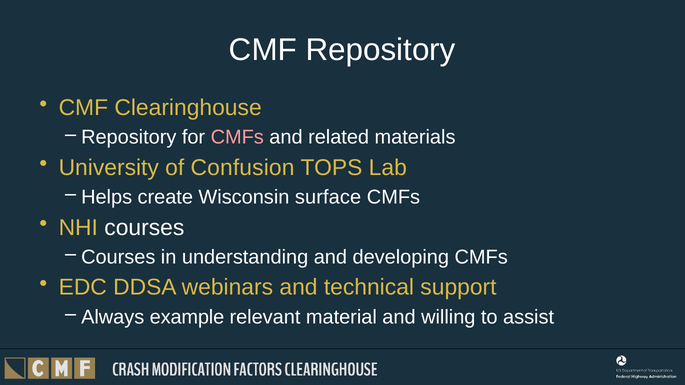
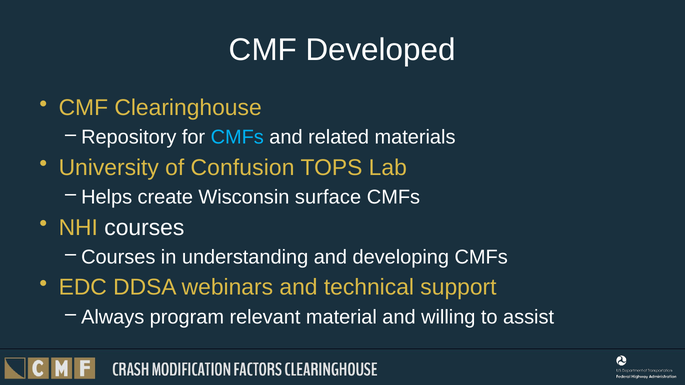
CMF Repository: Repository -> Developed (381, 50)
CMFs colour: pink -> light blue (237, 137)
example: example -> program (187, 317)
